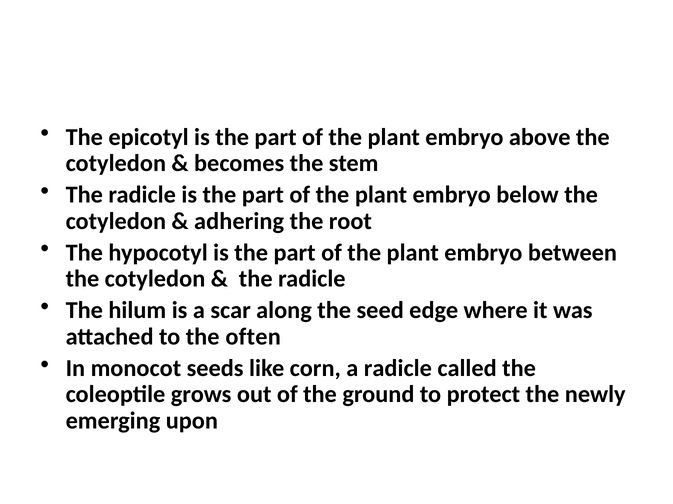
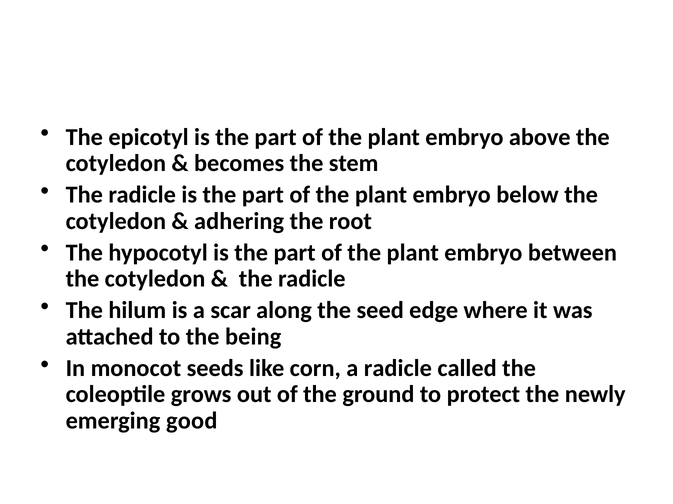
often: often -> being (253, 337)
upon: upon -> good (192, 421)
